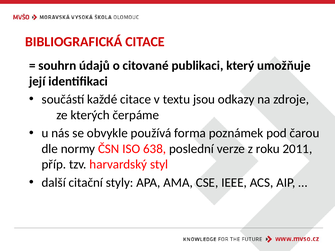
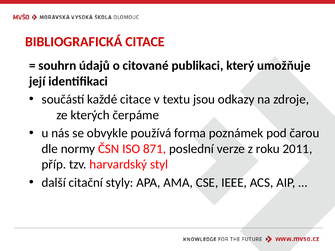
638: 638 -> 871 (155, 149)
